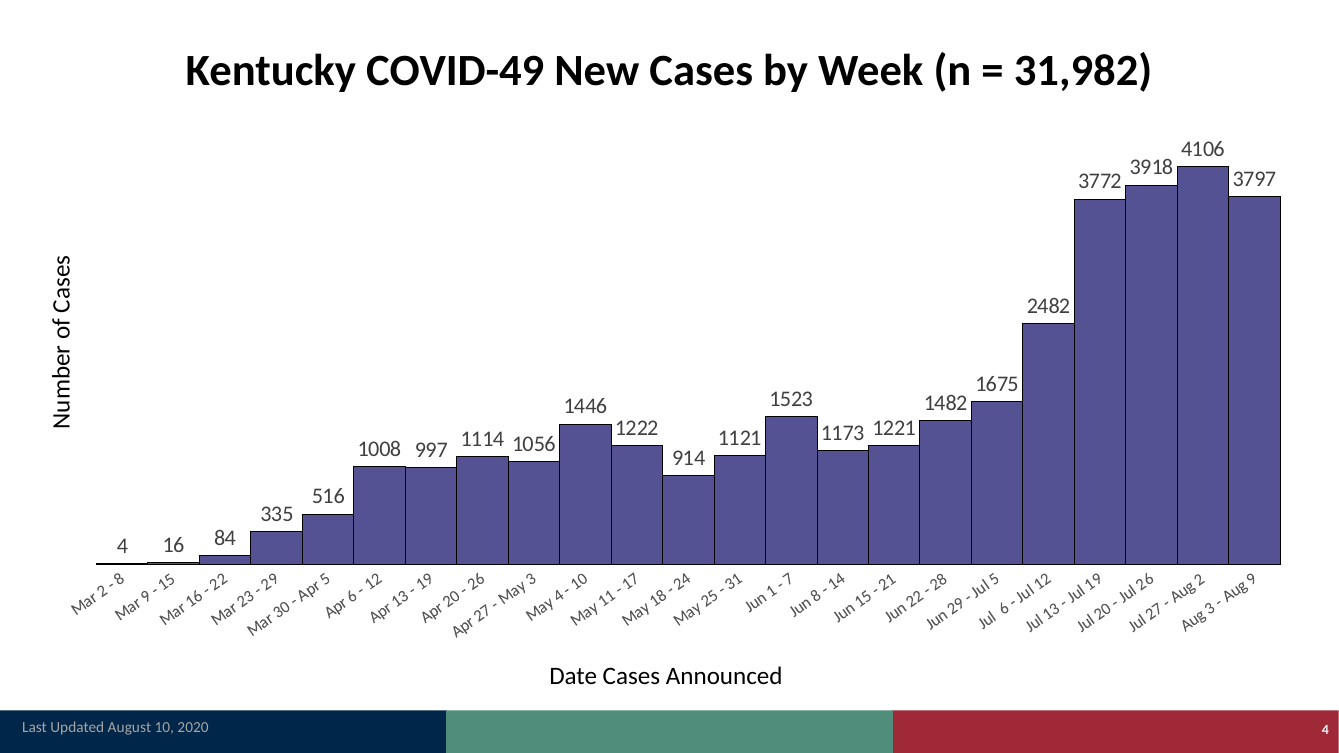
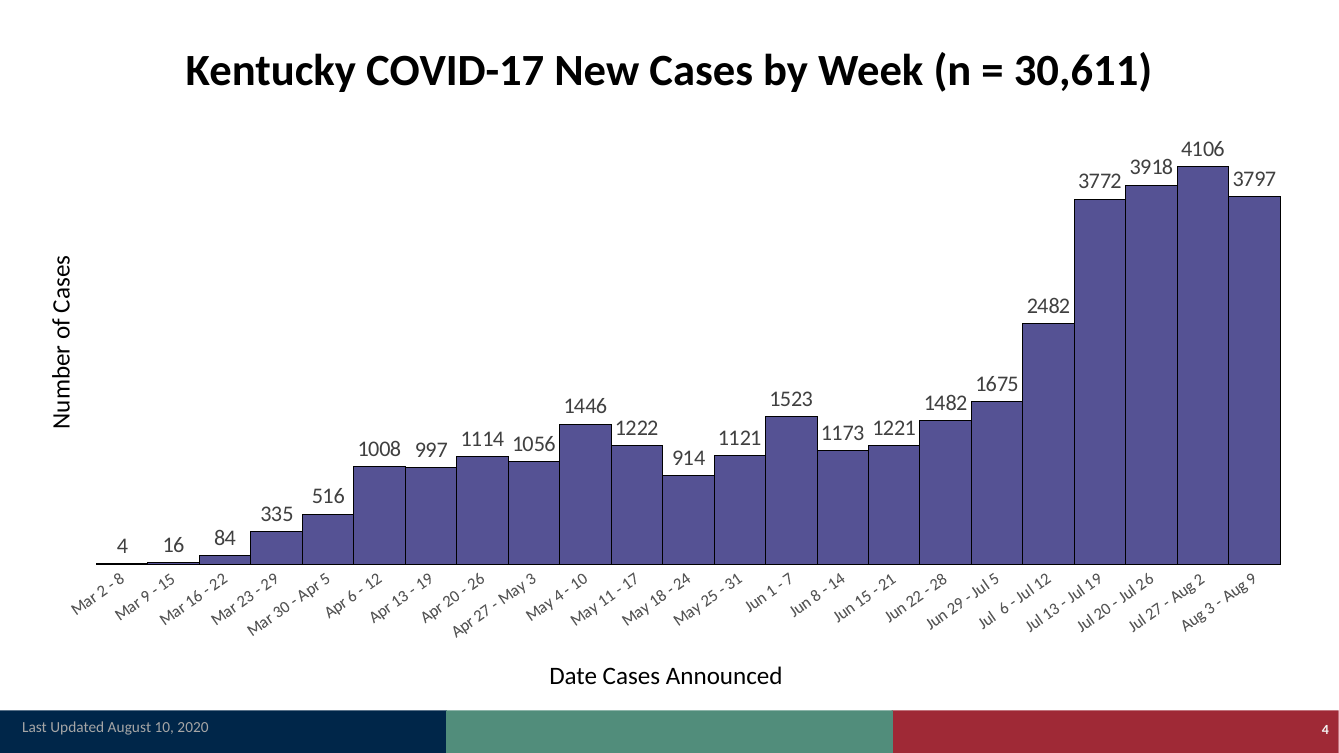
COVID-49: COVID-49 -> COVID-17 (455, 71)
31,982: 31,982 -> 30,611 (1083, 71)
